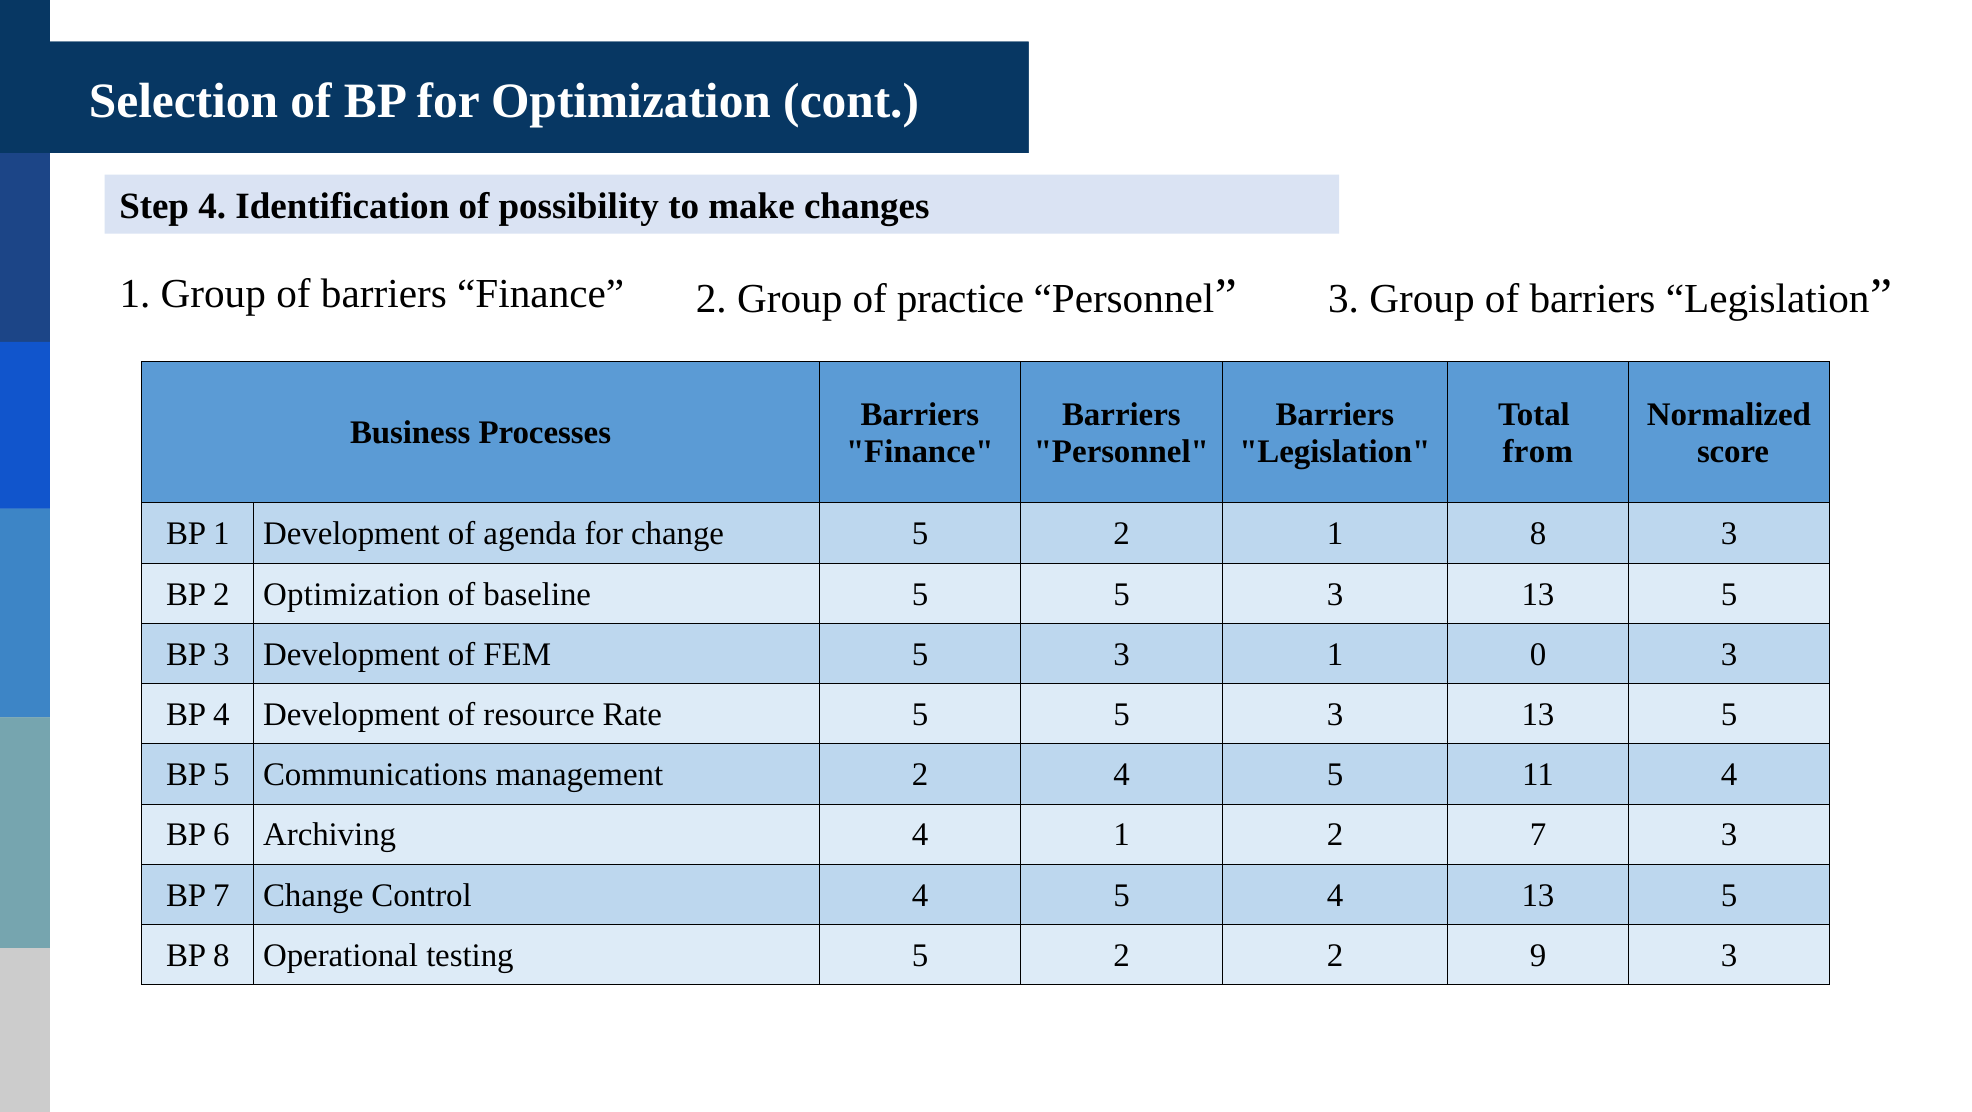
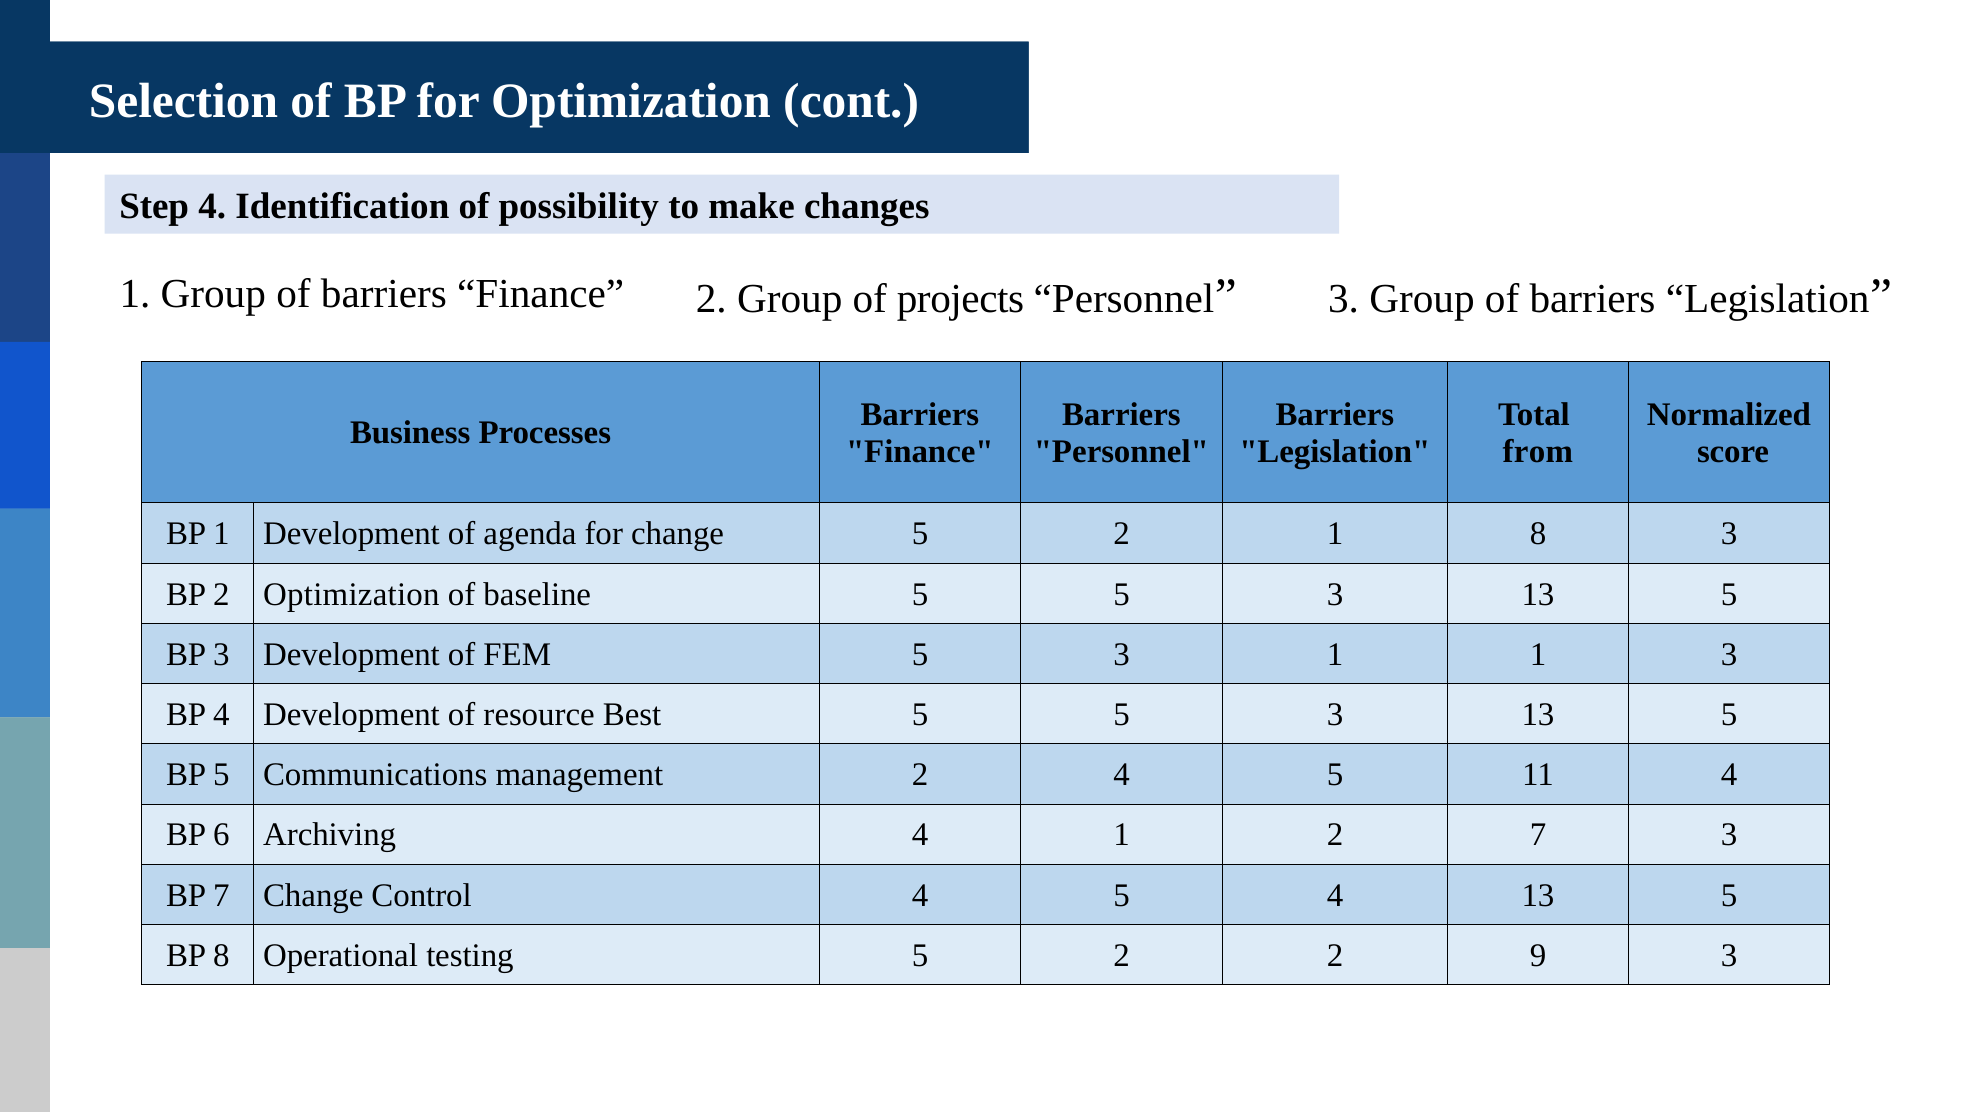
practice: practice -> projects (960, 299)
1 0: 0 -> 1 (1538, 654)
Rate: Rate -> Best (632, 715)
